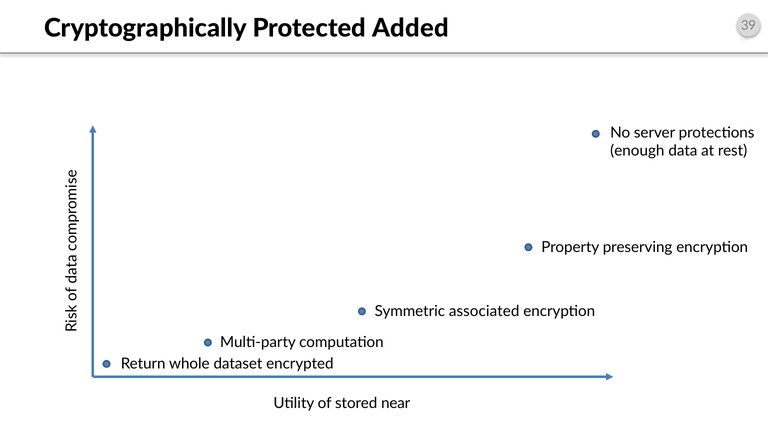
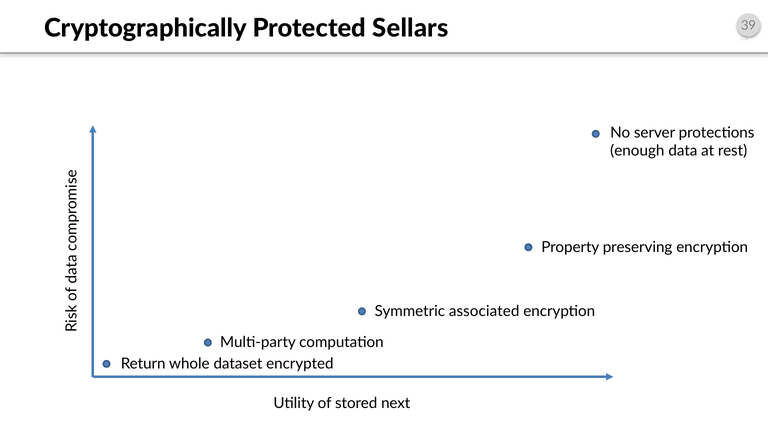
Added: Added -> Sellars (410, 28)
near: near -> next (396, 403)
